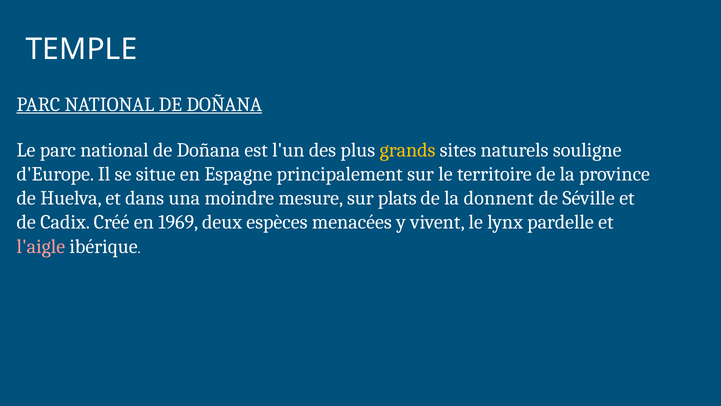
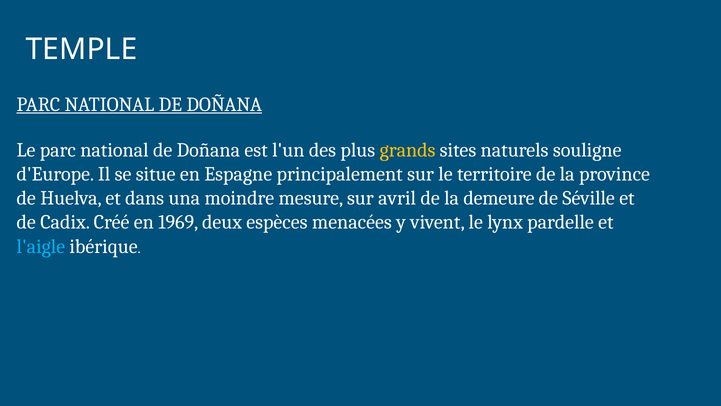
plats: plats -> avril (397, 198)
donnent: donnent -> demeure (499, 198)
l'aigle colour: pink -> light blue (41, 246)
